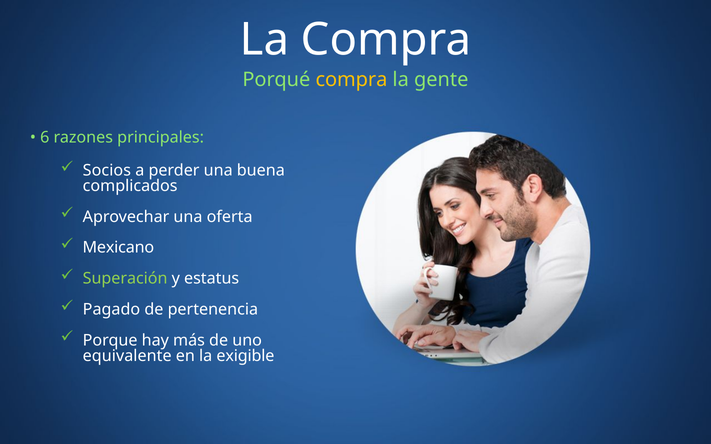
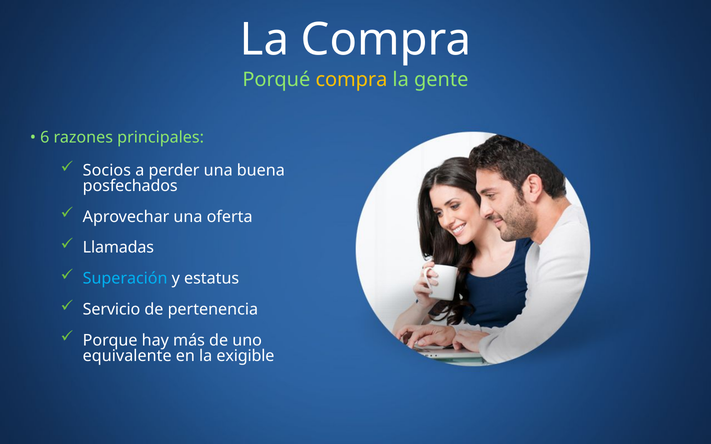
complicados: complicados -> posfechados (130, 186)
Mexicano: Mexicano -> Llamadas (118, 248)
Superación colour: light green -> light blue (125, 279)
Pagado: Pagado -> Servicio (112, 310)
